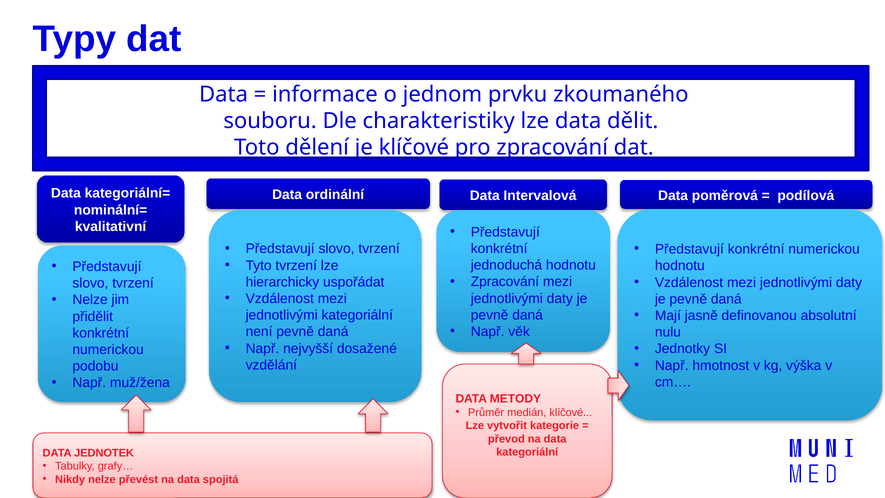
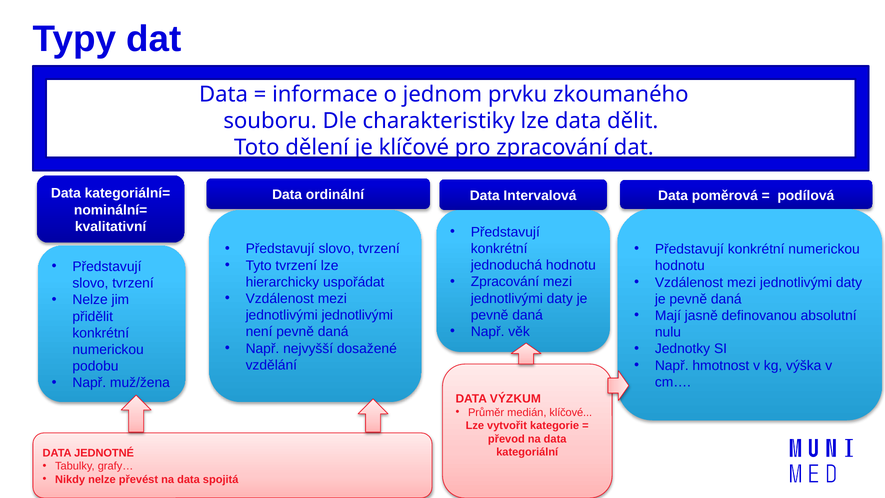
jednotlivými kategoriální: kategoriální -> jednotlivými (357, 315)
METODY: METODY -> VÝZKUM (515, 398)
JEDNOTEK: JEDNOTEK -> JEDNOTNÉ (104, 453)
